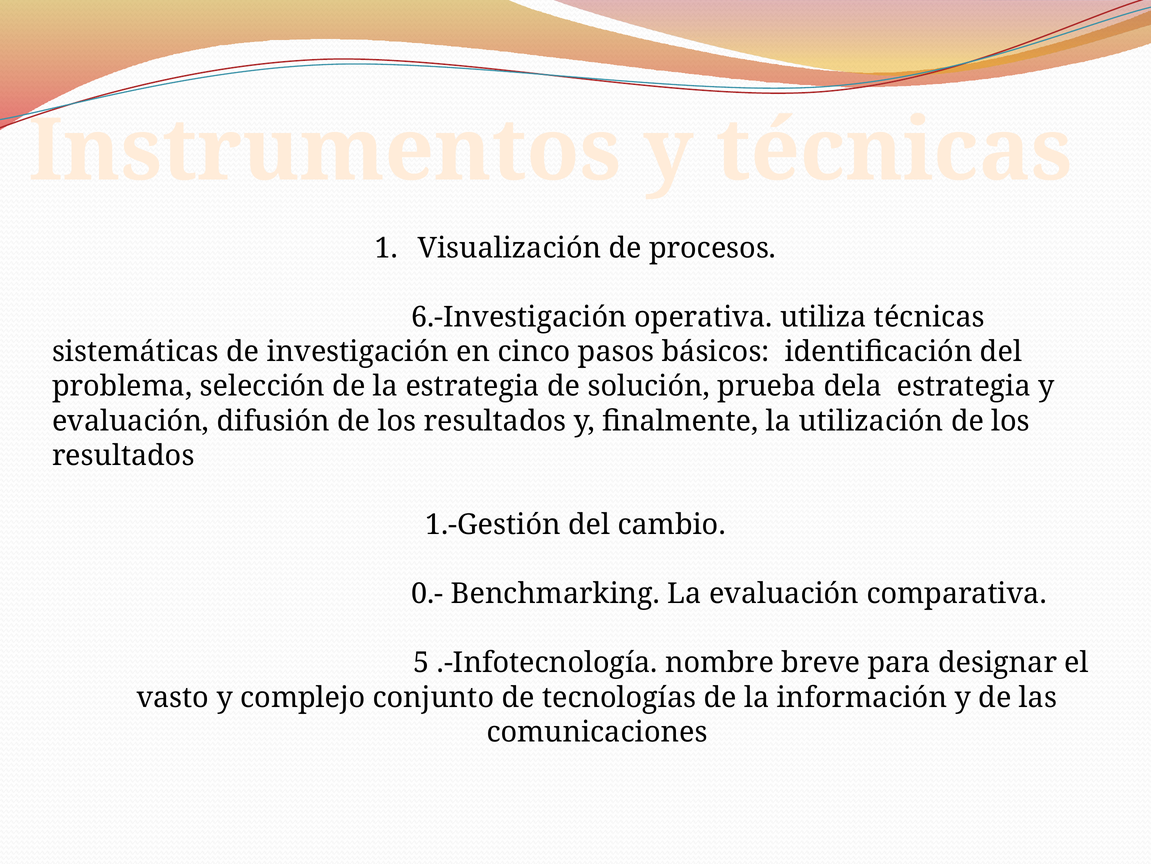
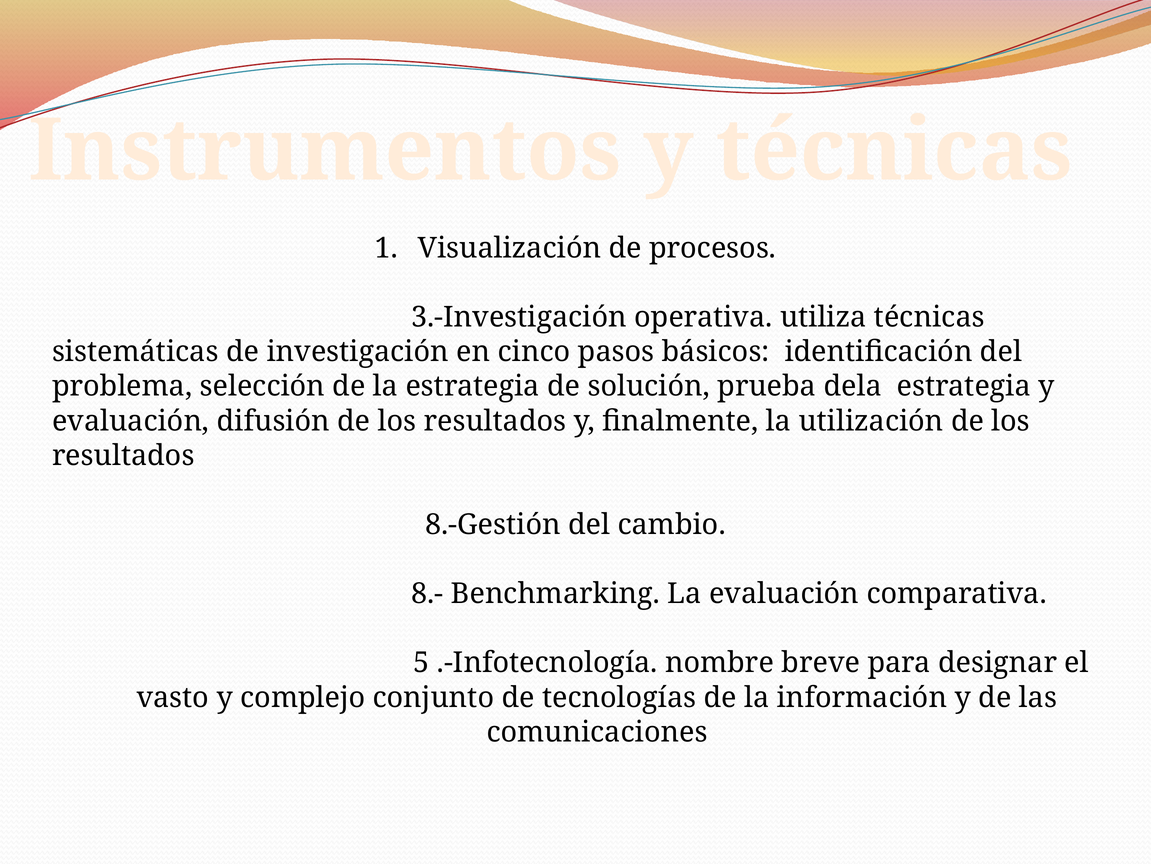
6.-Investigación: 6.-Investigación -> 3.-Investigación (519, 317)
1.-Gestión: 1.-Gestión -> 8.-Gestión (493, 524)
0.-: 0.- -> 8.- (427, 593)
